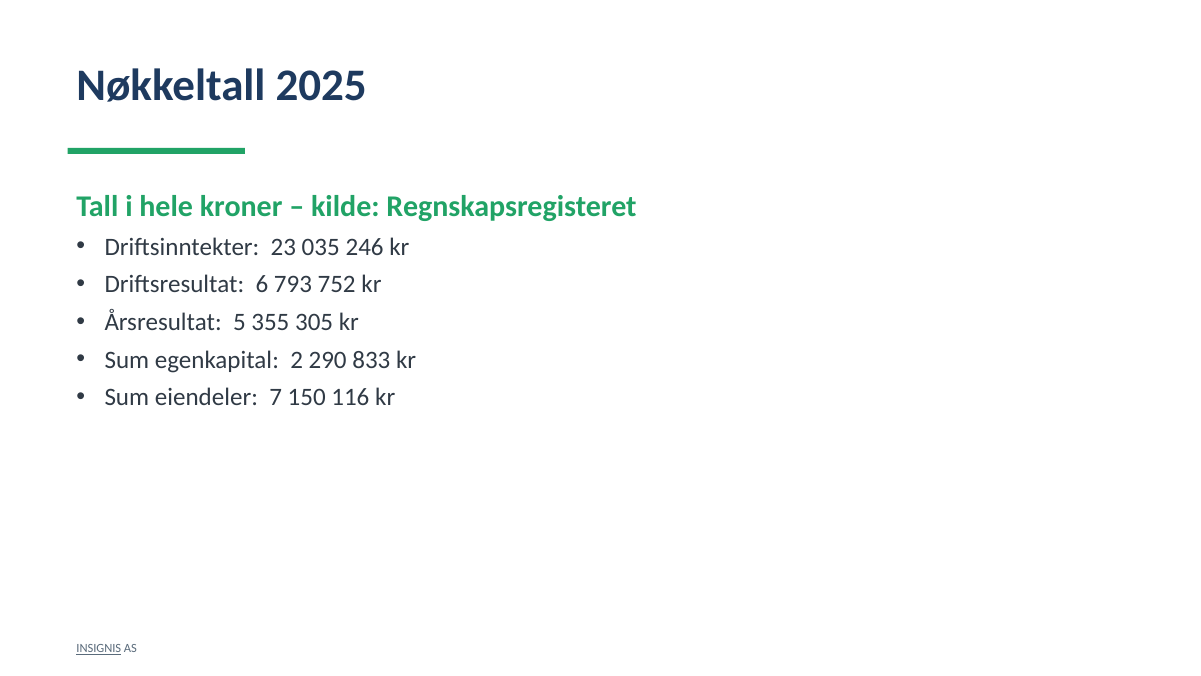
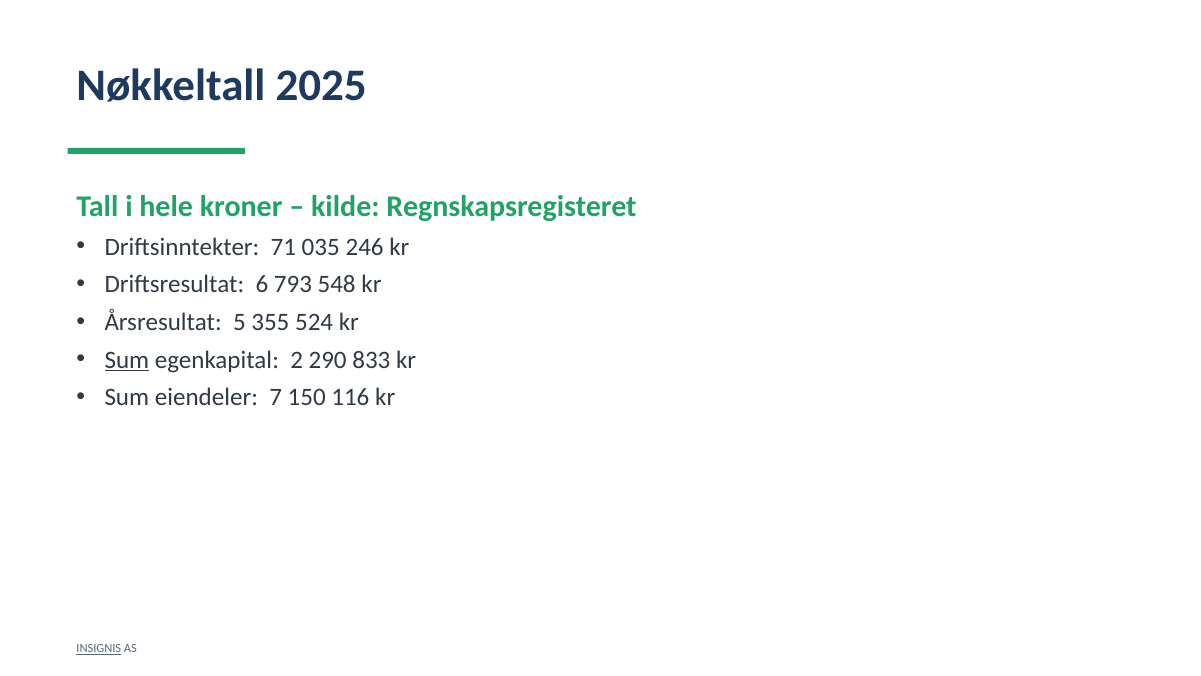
23: 23 -> 71 (283, 247)
752: 752 -> 548 (337, 285)
305: 305 -> 524 (314, 322)
Sum underline: none -> present (127, 360)
